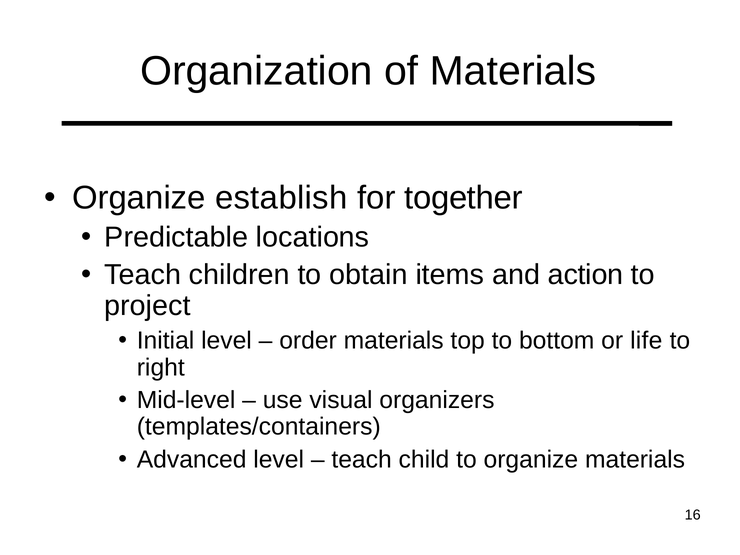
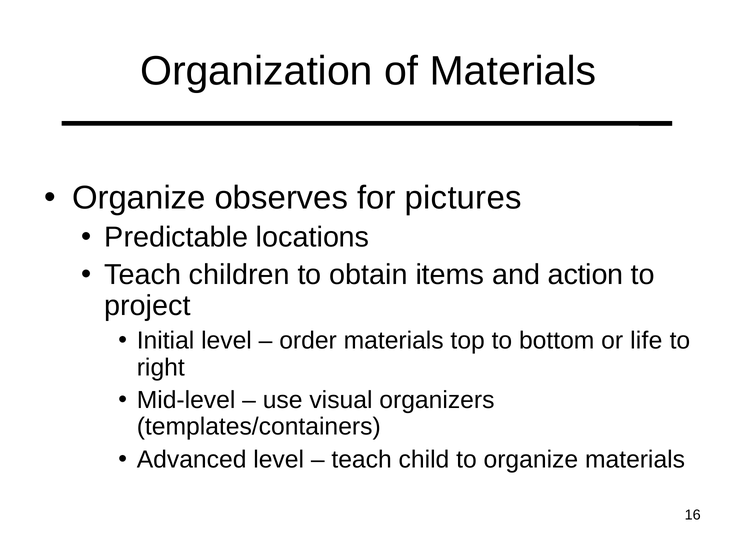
establish: establish -> observes (281, 198)
together: together -> pictures (463, 198)
